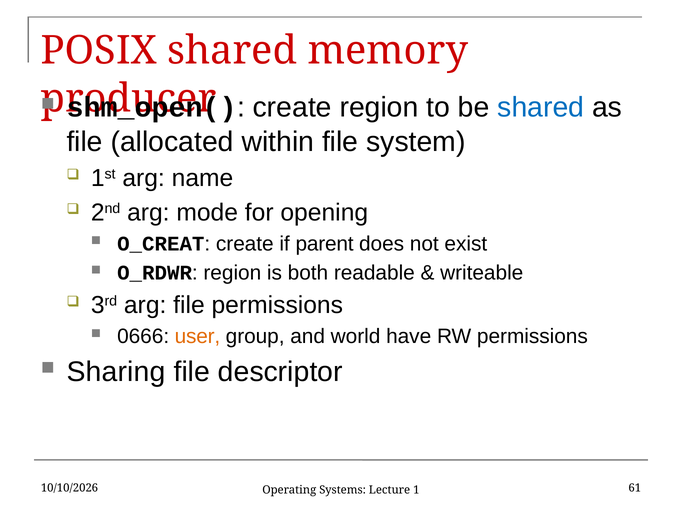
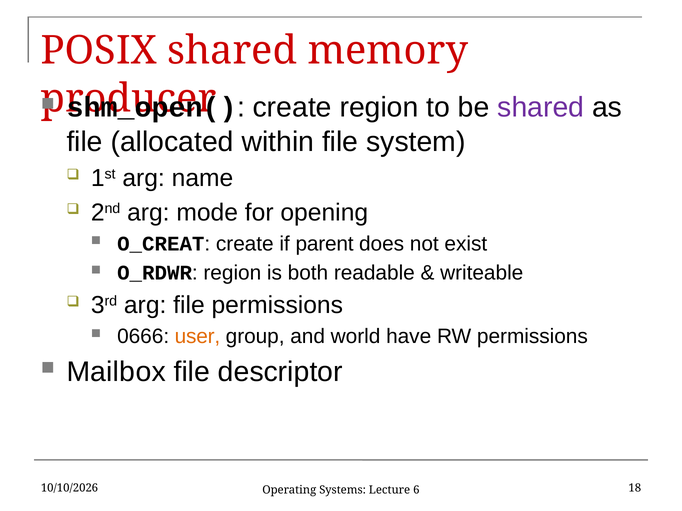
shared colour: blue -> purple (541, 108)
Sharing: Sharing -> Mailbox (116, 372)
61: 61 -> 18 (635, 488)
1: 1 -> 6 (416, 491)
